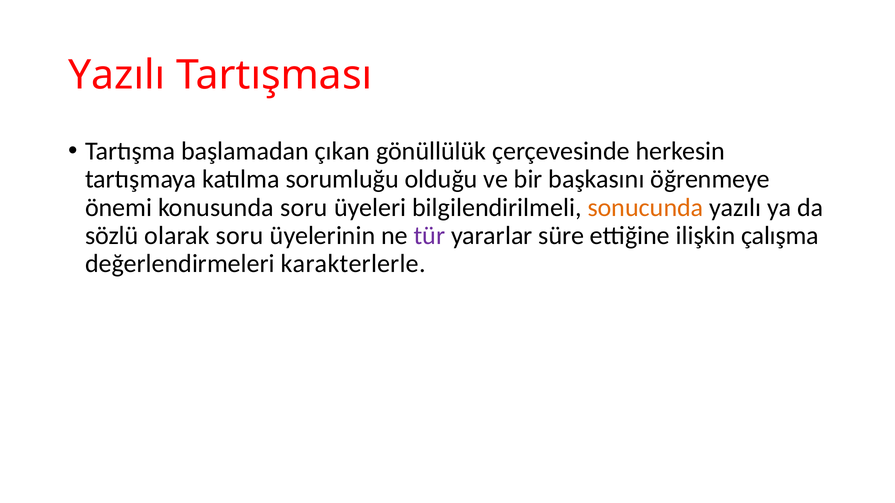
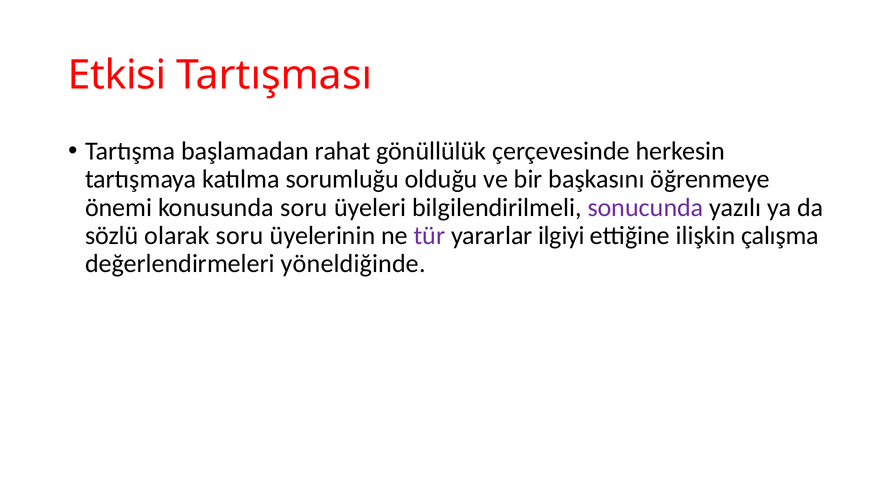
Yazılı: Yazılı -> Etkisi (117, 75)
çıkan: çıkan -> rahat (343, 151)
sonucunda colour: orange -> purple (645, 208)
süre: süre -> ilgiyi (561, 236)
karakterlerle: karakterlerle -> yöneldiğinde (353, 264)
